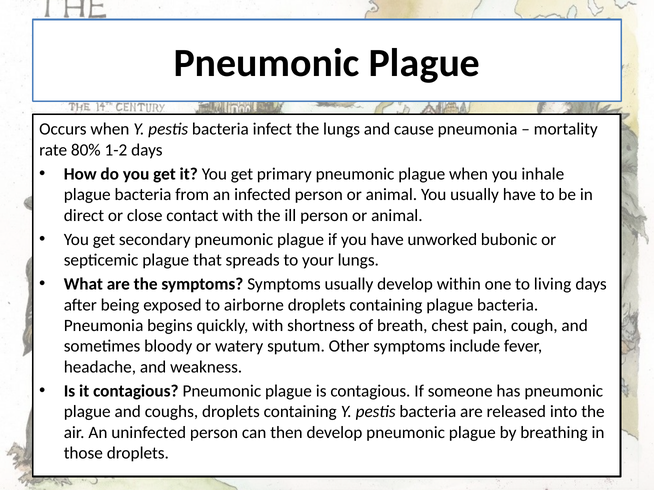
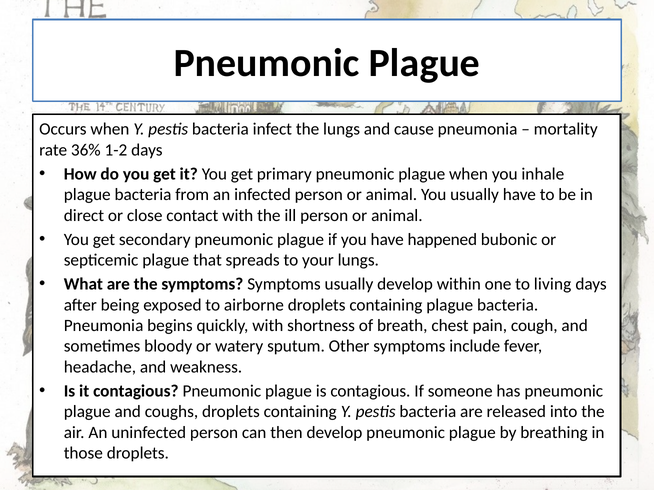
80%: 80% -> 36% (86, 150)
unworked: unworked -> happened (442, 240)
